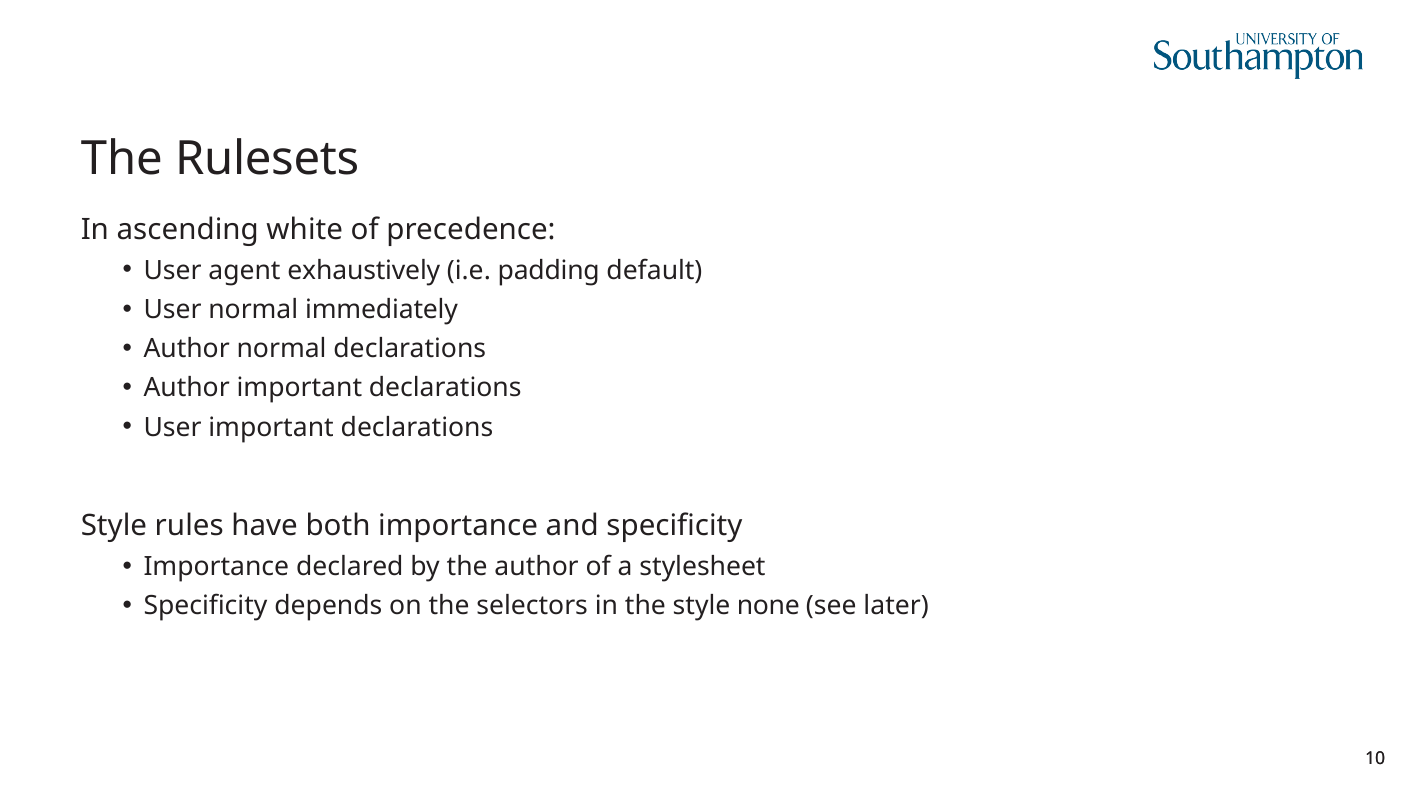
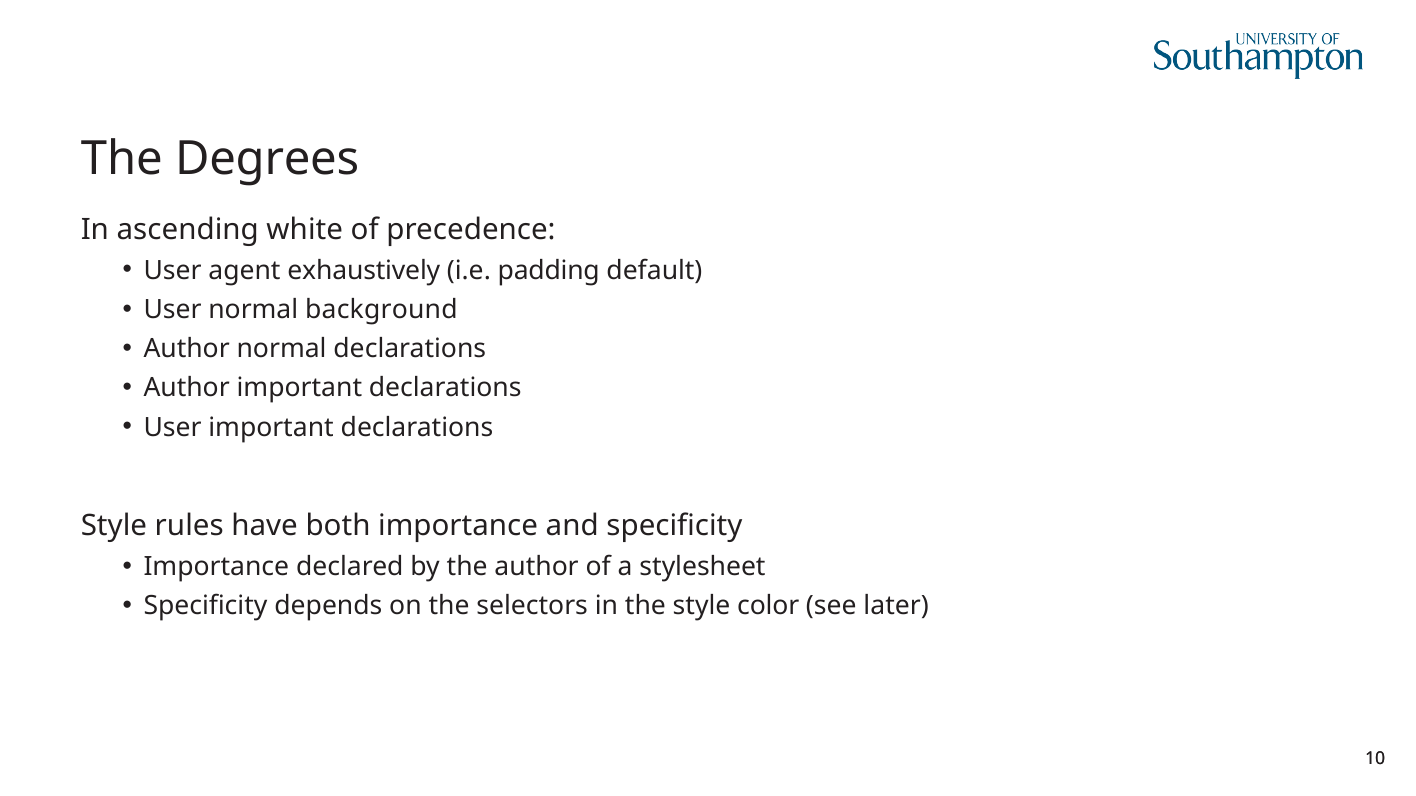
Rulesets: Rulesets -> Degrees (267, 159)
immediately: immediately -> background (381, 310)
none: none -> color (768, 606)
